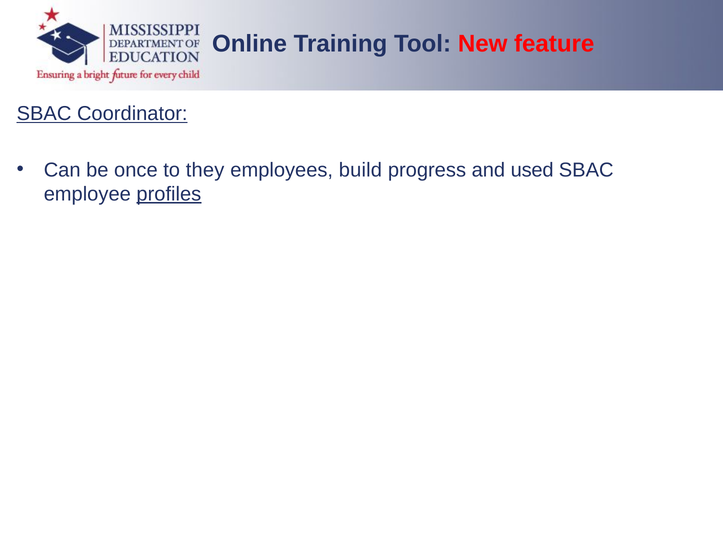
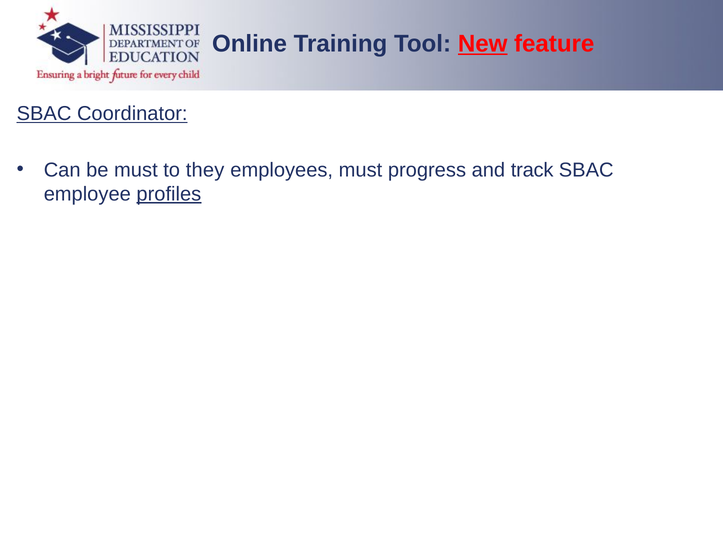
New underline: none -> present (483, 44)
be once: once -> must (136, 170)
employees build: build -> must (360, 170)
used: used -> track (532, 170)
